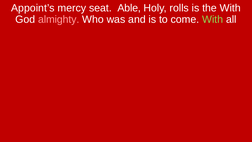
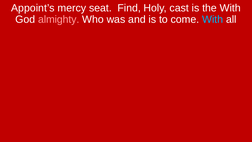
Able: Able -> Find (129, 8)
rolls: rolls -> cast (179, 8)
With colour: light green -> light blue (213, 19)
